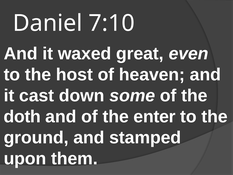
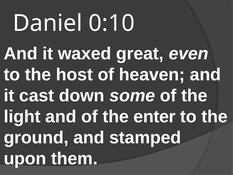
7:10: 7:10 -> 0:10 (112, 23)
doth: doth -> light (22, 117)
